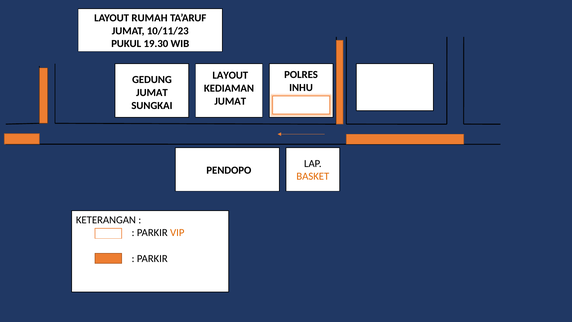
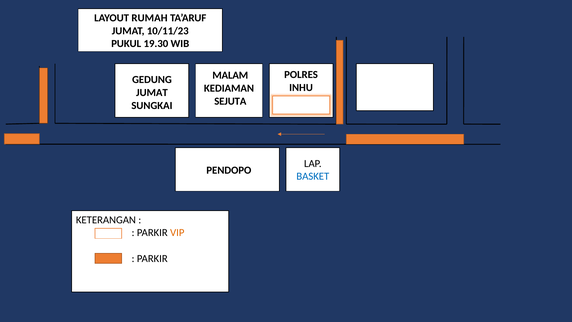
LAYOUT: LAYOUT -> MALAM (230, 75)
JUMAT: JUMAT -> SEJUTA (230, 101)
BASKET colour: orange -> blue (313, 176)
